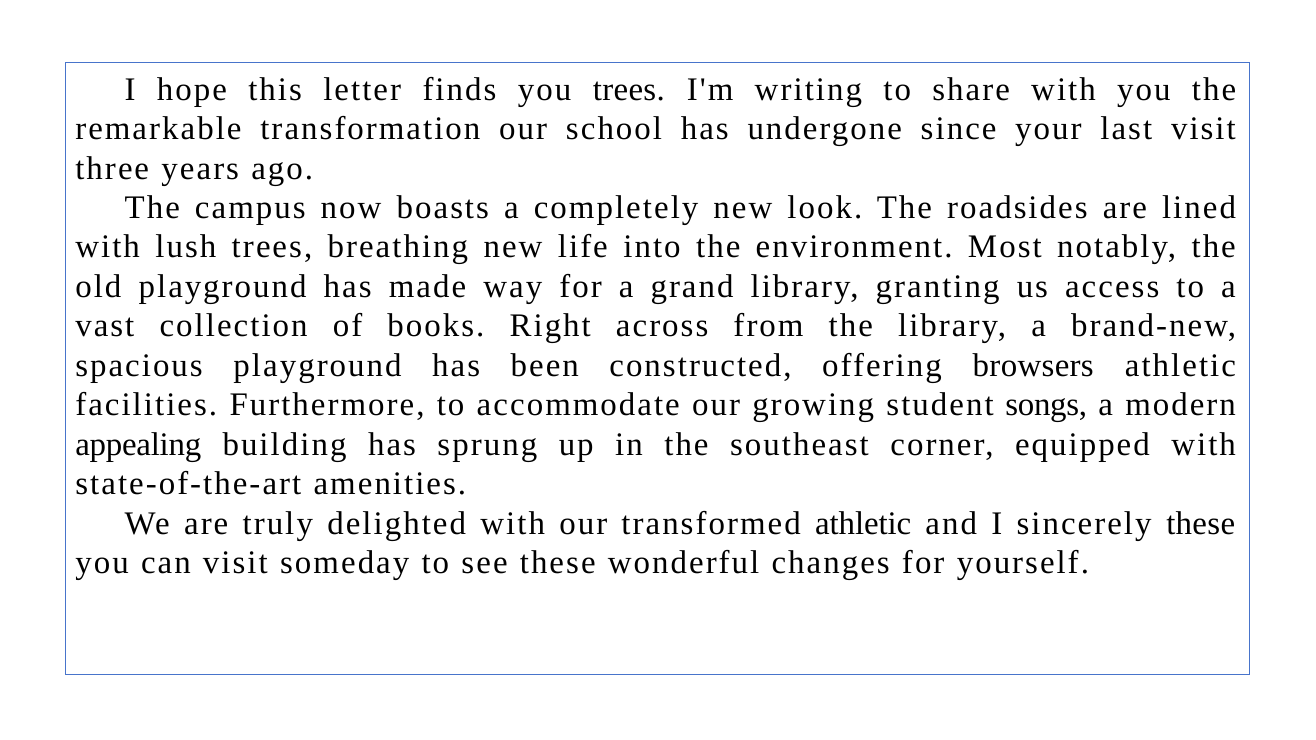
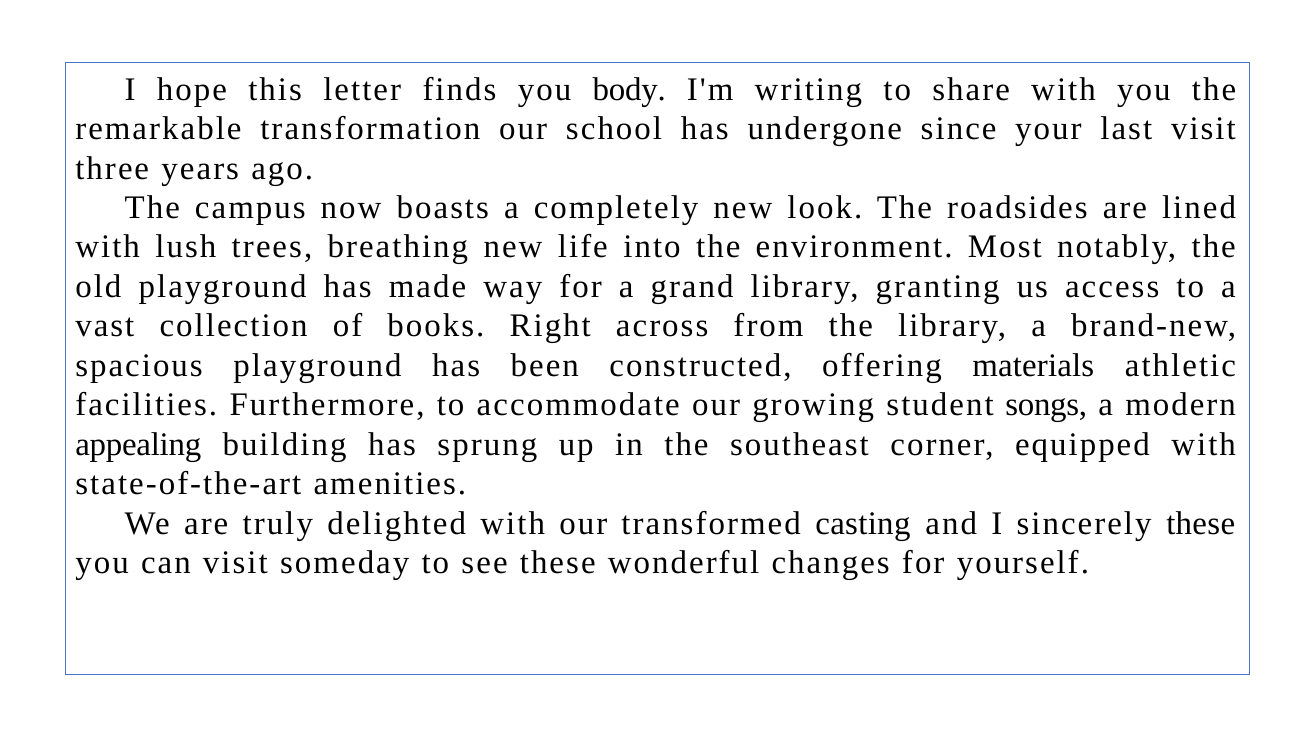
you trees: trees -> body (629, 89)
browsers: browsers -> materials (1033, 366)
transformed athletic: athletic -> casting (863, 524)
